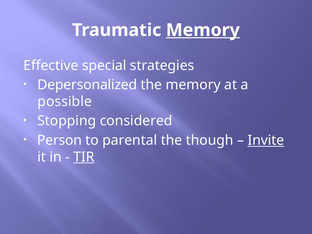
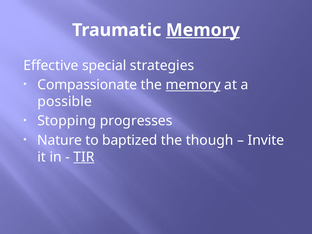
Depersonalized: Depersonalized -> Compassionate (87, 85)
memory underline: none -> present (193, 85)
considered: considered -> progresses (136, 121)
Person: Person -> Nature (60, 140)
parental: parental -> baptized (130, 140)
Invite underline: present -> none (266, 140)
